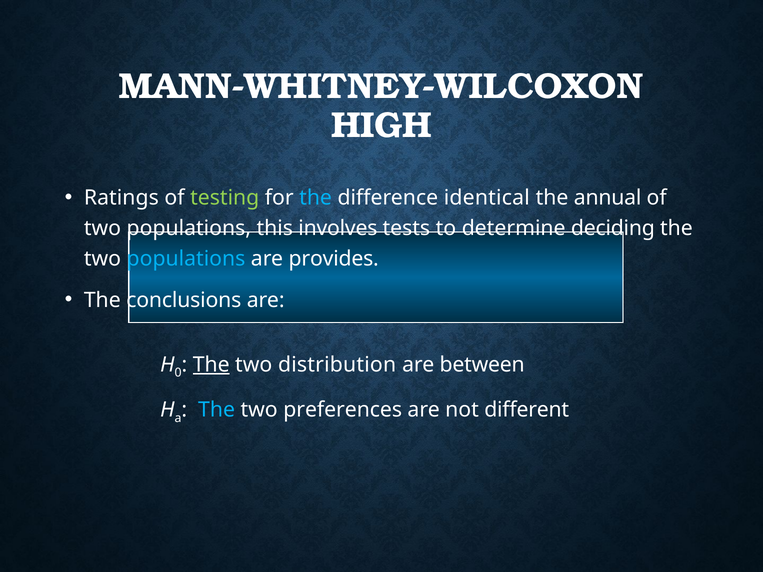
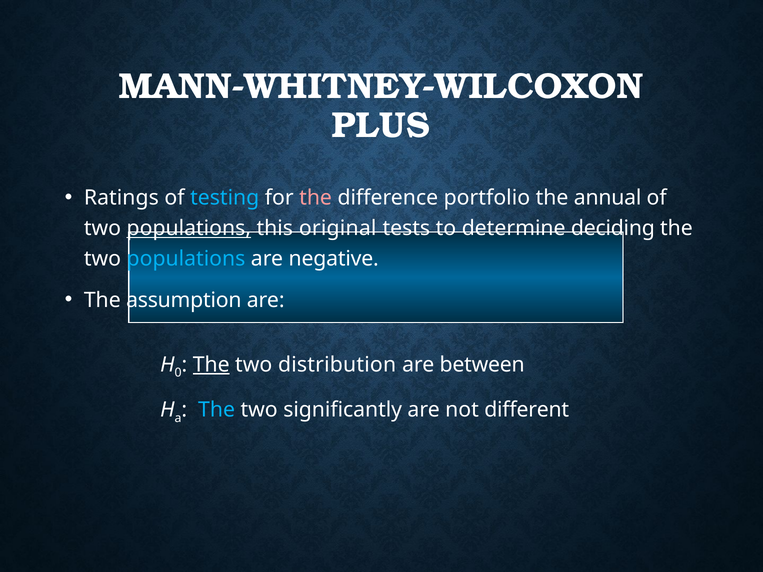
HIGH: HIGH -> PLUS (381, 125)
testing colour: light green -> light blue (225, 198)
the colour: light blue -> pink (316, 198)
identical: identical -> portfolio (487, 198)
populations underline: none -> present (189, 229)
involves: involves -> original (338, 229)
provides: provides -> negative (334, 259)
conclusions: conclusions -> assumption (184, 300)
preferences: preferences -> significantly (343, 410)
